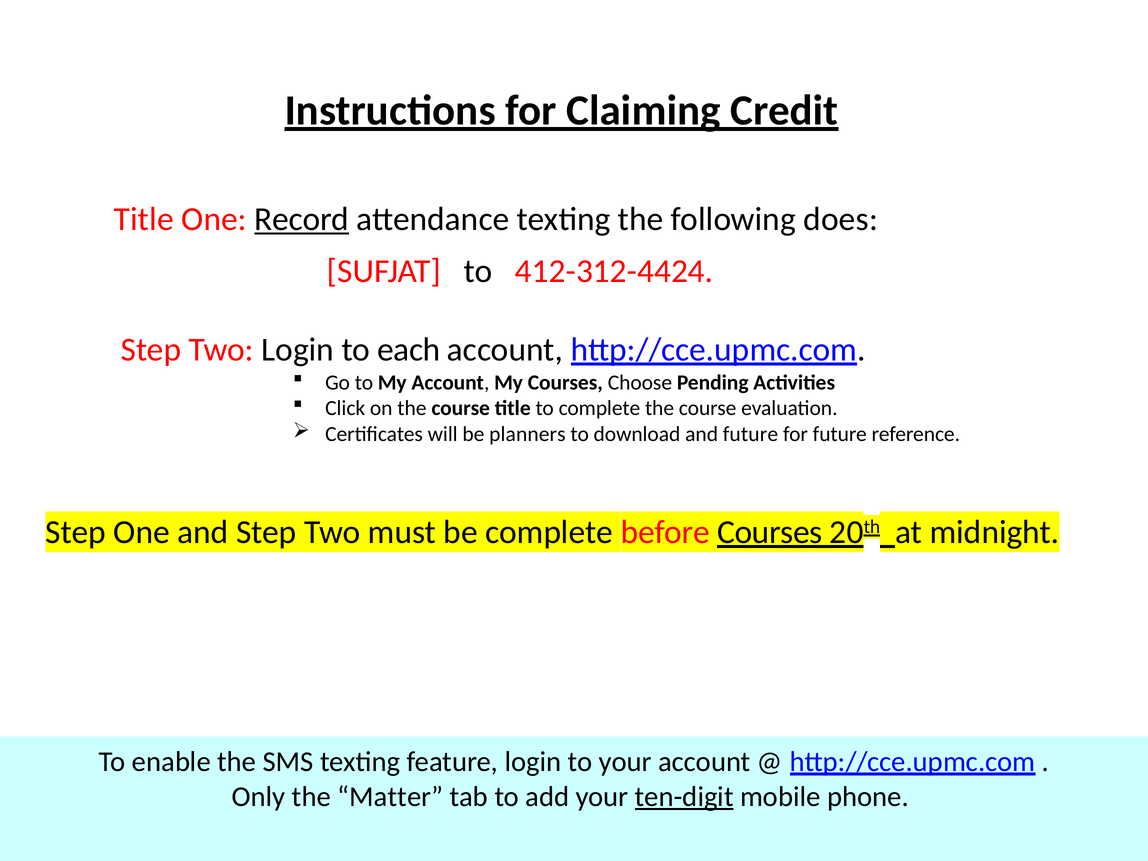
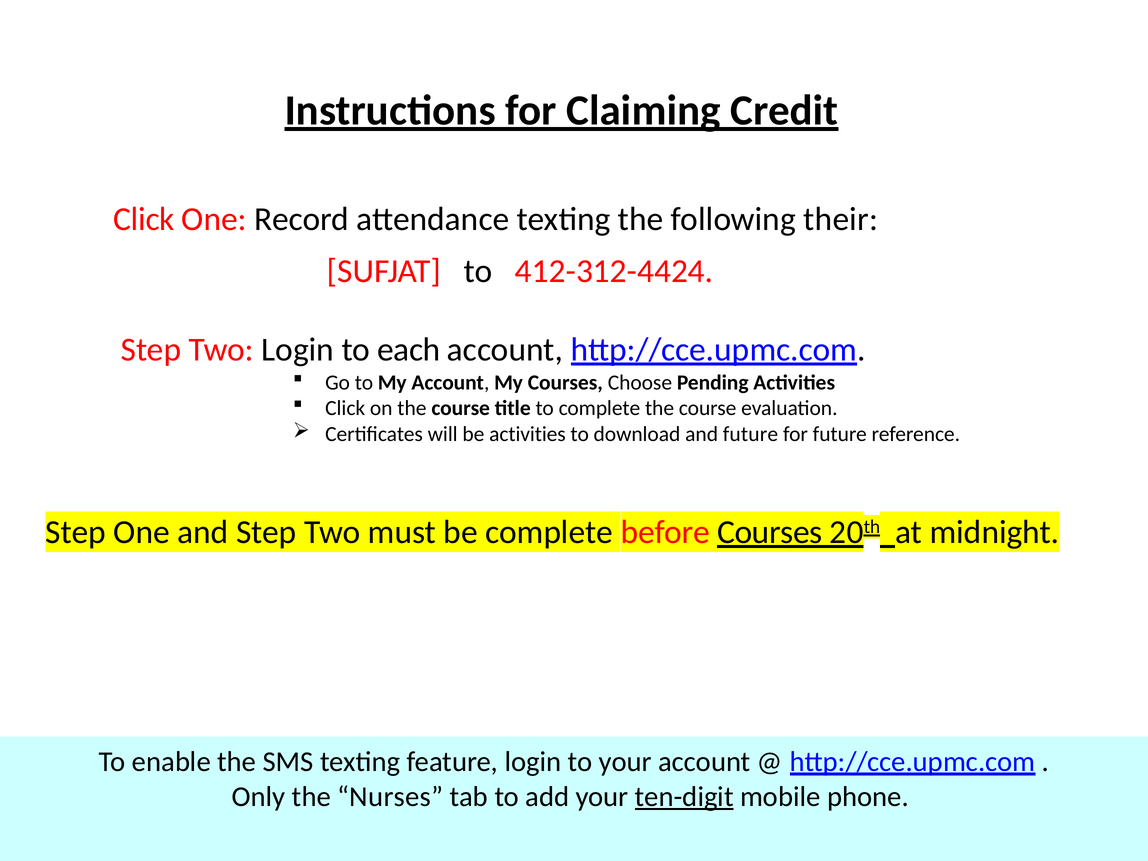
Title: Title -> Click (144, 219)
Record underline: present -> none (302, 219)
does: does -> their (841, 219)
be planners: planners -> activities (527, 434)
Matter: Matter -> Nurses (390, 797)
